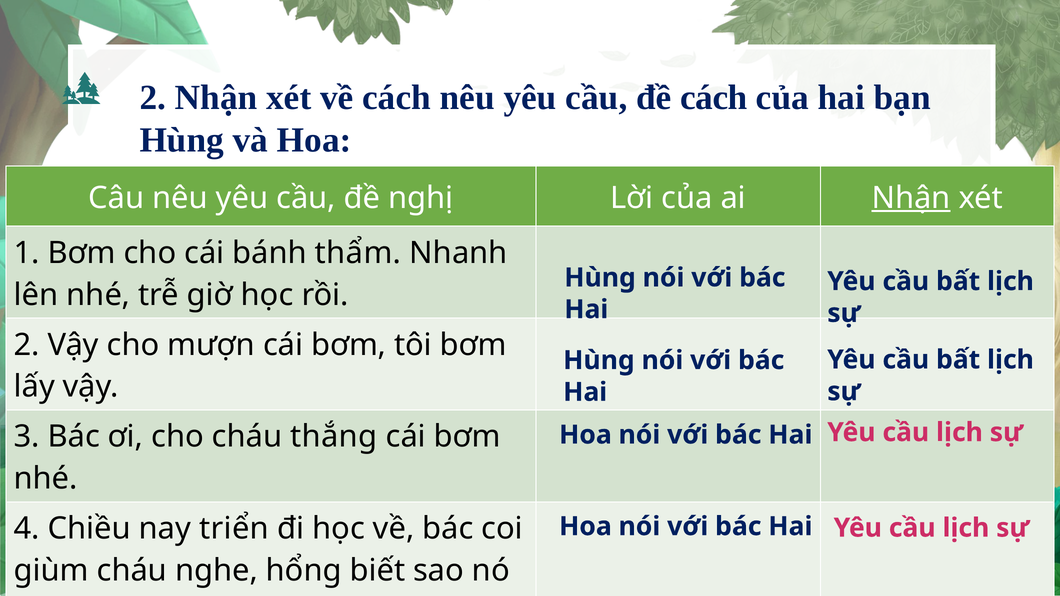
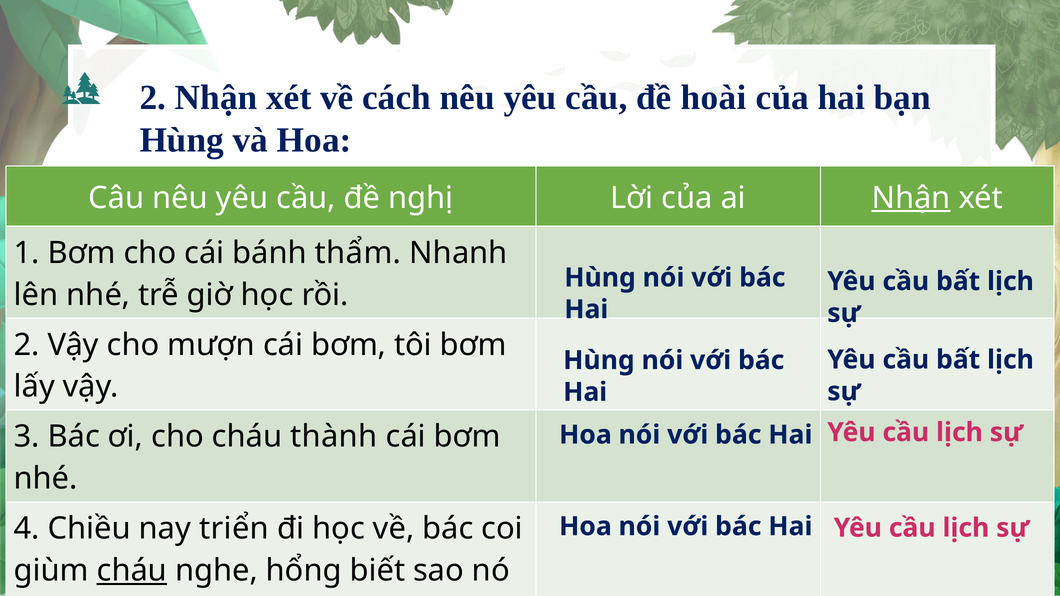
đề cách: cách -> hoài (713, 98)
thắng: thắng -> thành (334, 437)
cháu underline: none -> present (132, 571)
